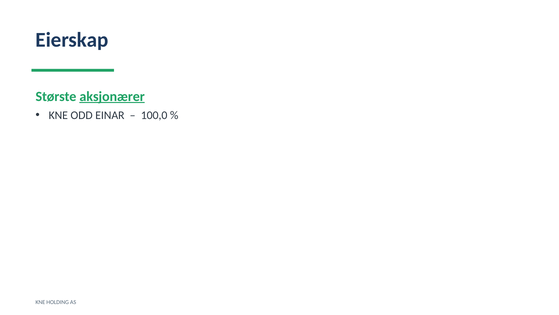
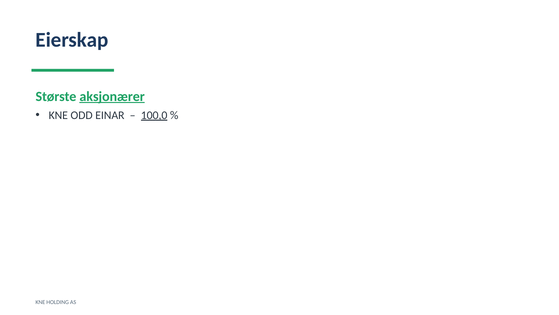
100,0 underline: none -> present (154, 115)
